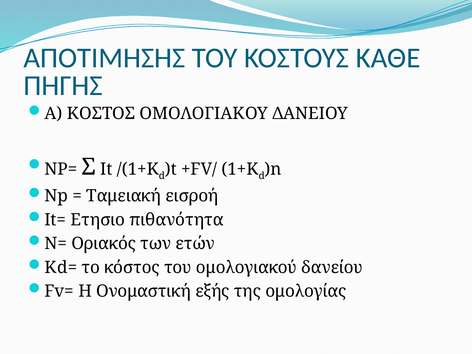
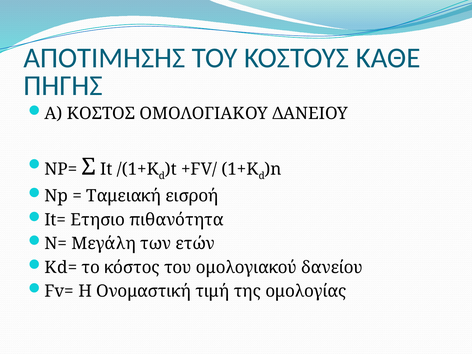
Οριακός: Οριακός -> Μεγάλη (104, 244)
εξής: εξής -> τιμή (212, 291)
